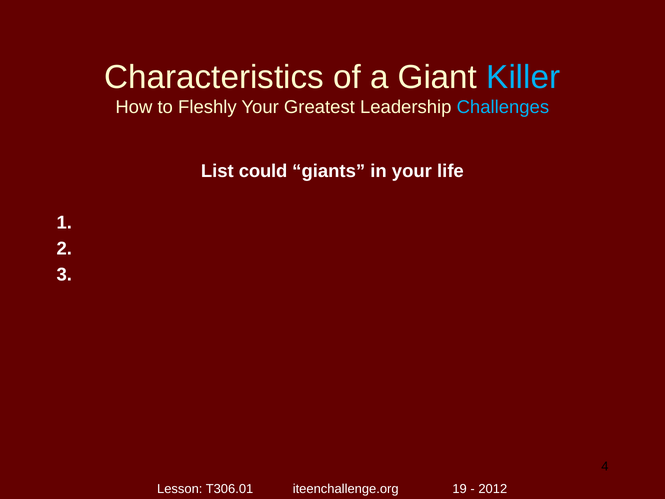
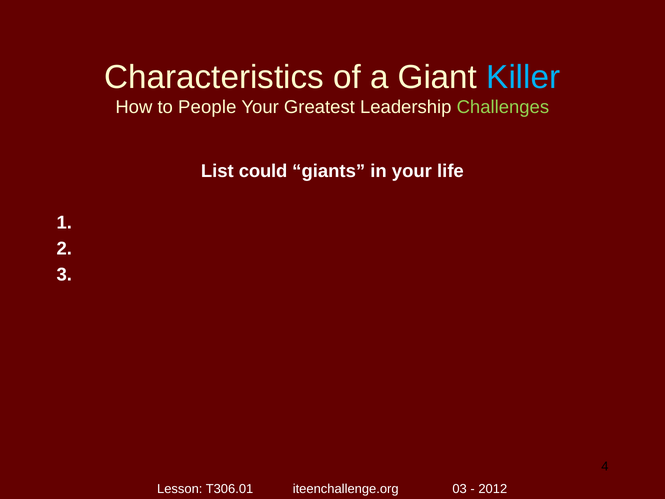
Fleshly: Fleshly -> People (207, 107)
Challenges colour: light blue -> light green (503, 107)
19: 19 -> 03 (460, 489)
